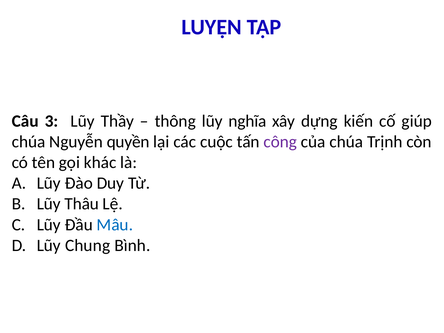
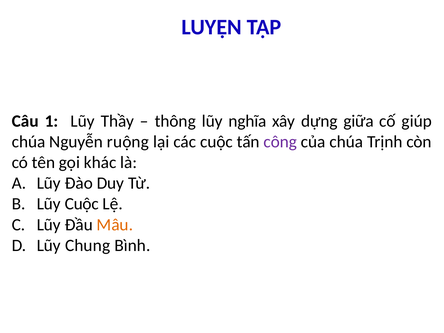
3: 3 -> 1 (52, 121)
kiến: kiến -> giữa (359, 121)
quyền: quyền -> ruộng (128, 142)
Lũy Thâu: Thâu -> Cuộc (82, 204)
Mâu colour: blue -> orange (115, 225)
